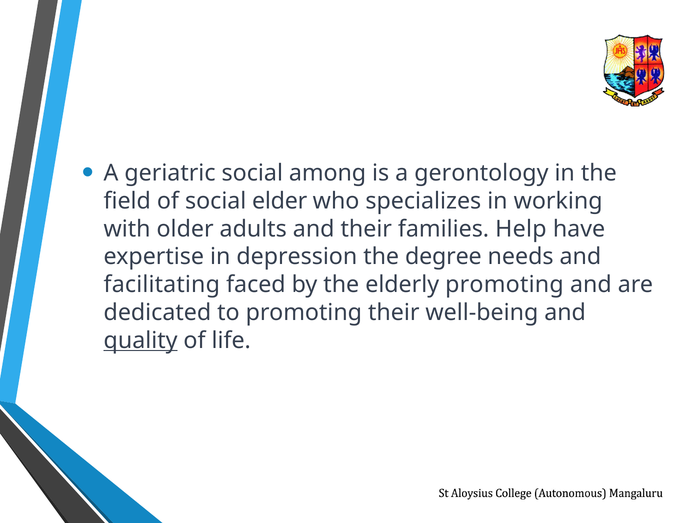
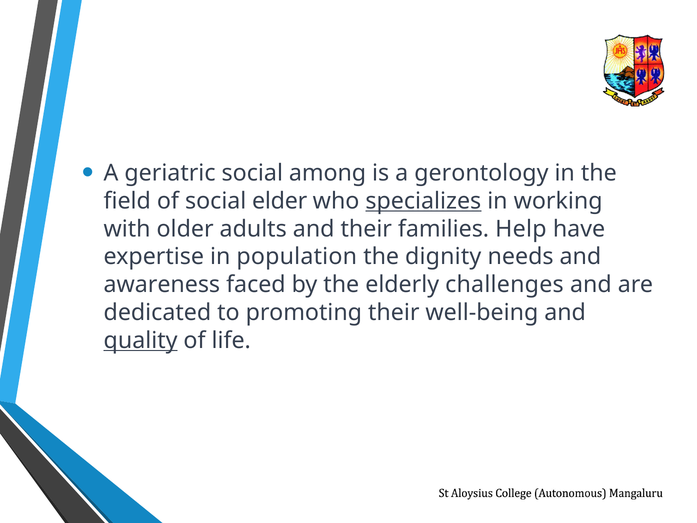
specializes underline: none -> present (423, 201)
depression: depression -> population (297, 257)
degree: degree -> dignity (443, 257)
facilitating: facilitating -> awareness (162, 285)
elderly promoting: promoting -> challenges (504, 285)
